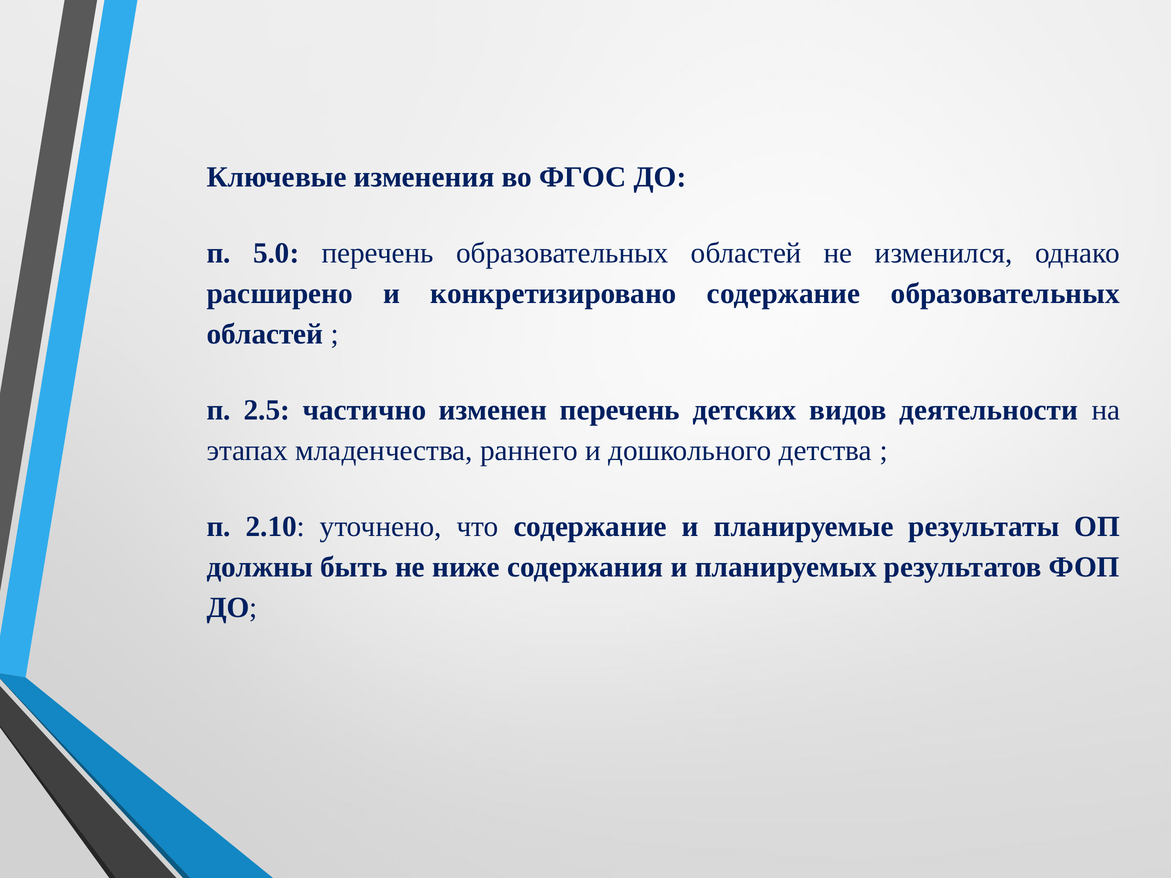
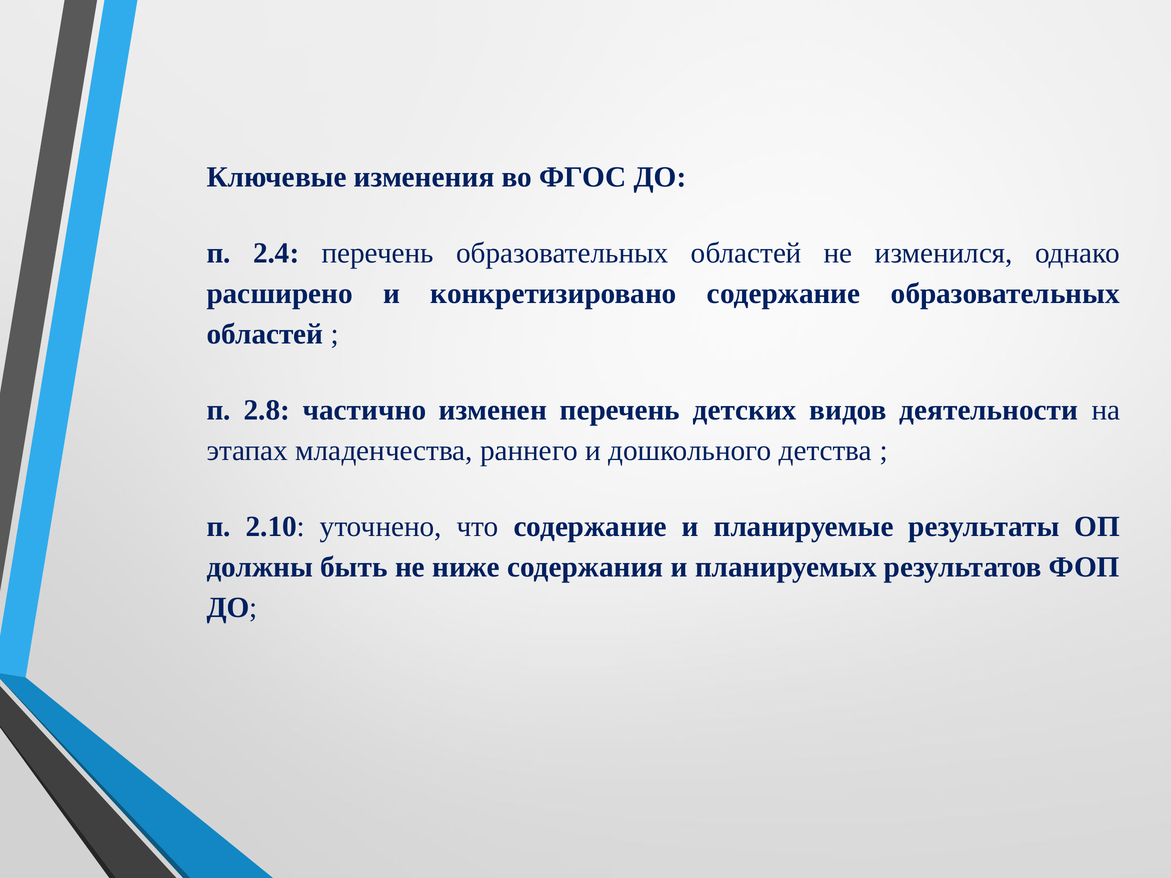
5.0: 5.0 -> 2.4 (276, 253)
2.5: 2.5 -> 2.8 (267, 410)
